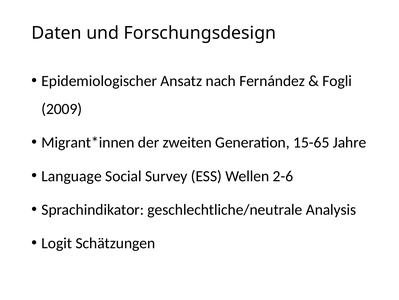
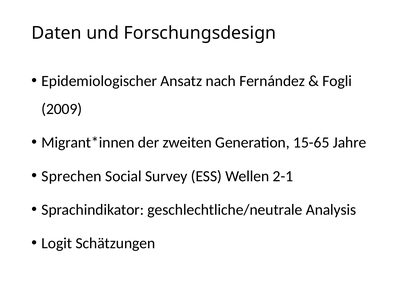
Language: Language -> Sprechen (72, 176)
2-6: 2-6 -> 2-1 (283, 176)
